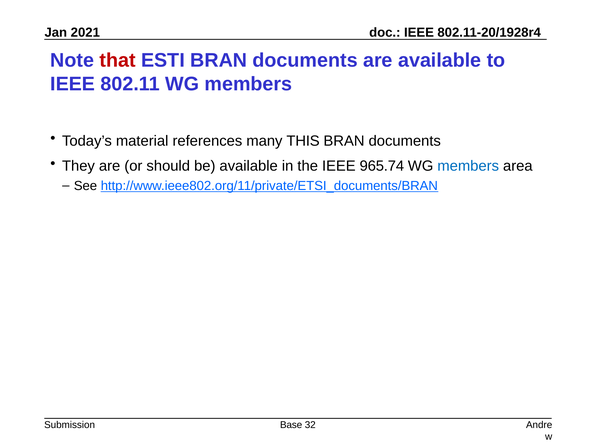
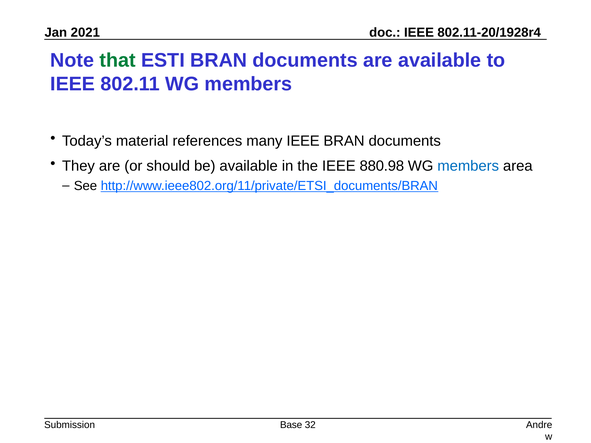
that colour: red -> green (118, 61)
many THIS: THIS -> IEEE (303, 141)
965.74: 965.74 -> 880.98 (382, 166)
